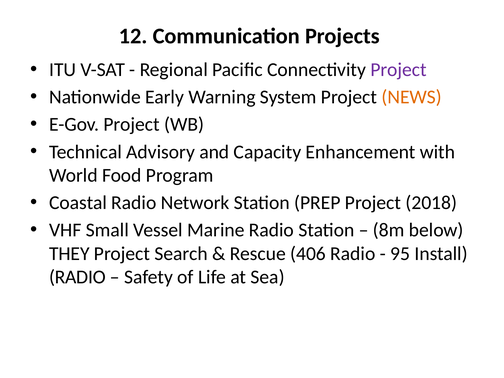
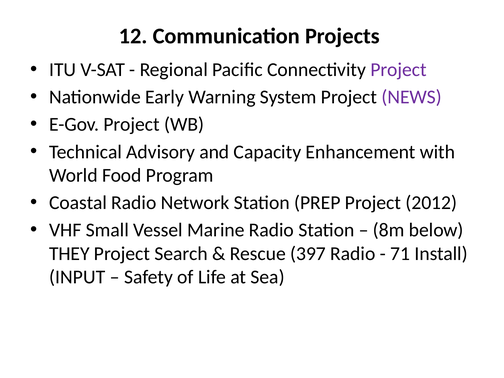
NEWS colour: orange -> purple (412, 97)
2018: 2018 -> 2012 (431, 203)
406: 406 -> 397 (308, 254)
95: 95 -> 71 (400, 254)
RADIO: RADIO -> INPUT (77, 277)
